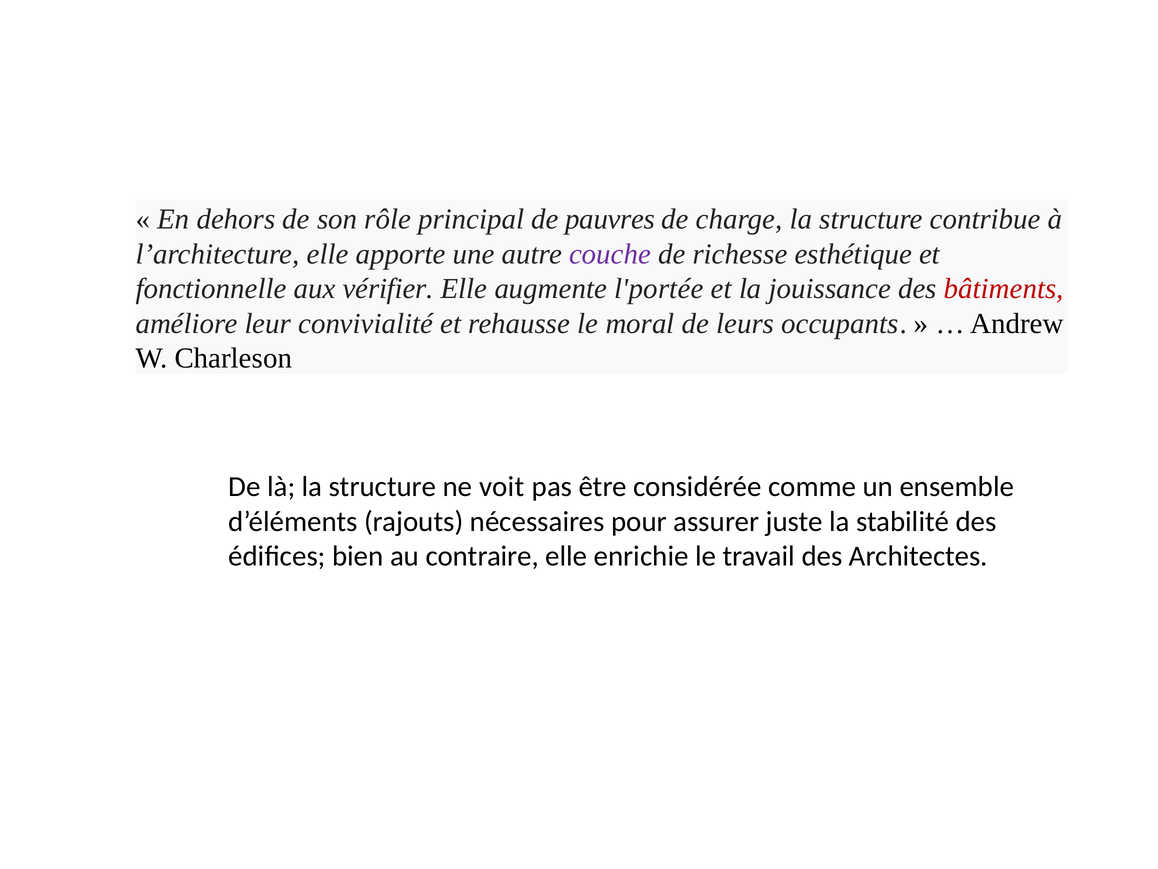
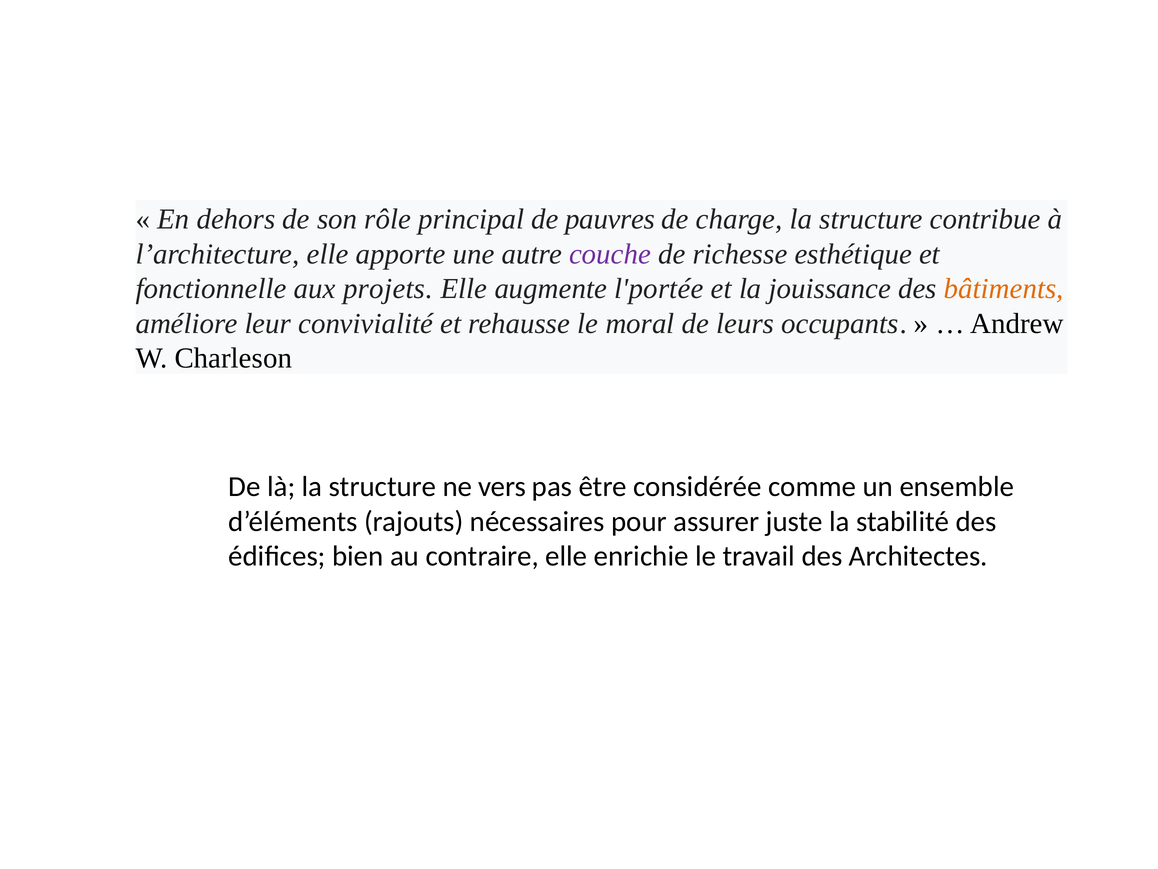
vérifier: vérifier -> projets (388, 289)
bâtiments colour: red -> orange (1004, 289)
voit: voit -> vers (502, 486)
